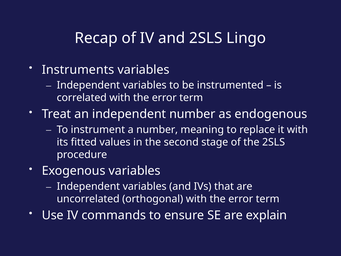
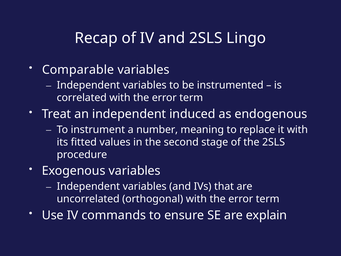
Instruments: Instruments -> Comparable (78, 70)
independent number: number -> induced (192, 114)
